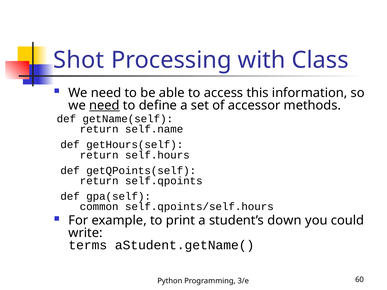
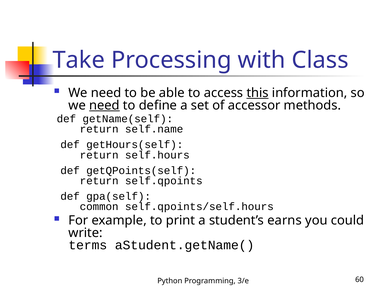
Shot: Shot -> Take (79, 60)
this underline: none -> present (258, 93)
down: down -> earns (284, 221)
